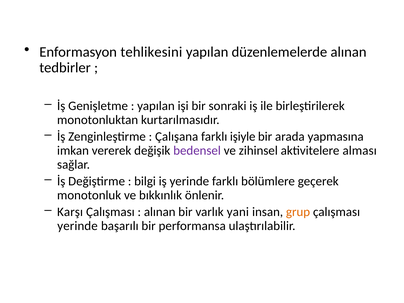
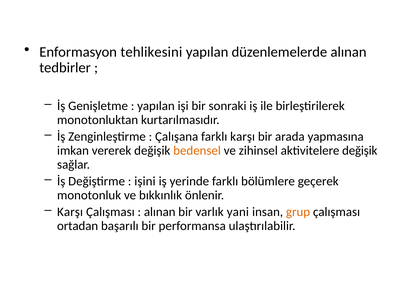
farklı işiyle: işiyle -> karşı (243, 137)
bedensel colour: purple -> orange (197, 150)
aktivitelere alması: alması -> değişik (360, 150)
bilgi: bilgi -> işini (145, 181)
yerinde: yerinde -> ortadan (78, 226)
